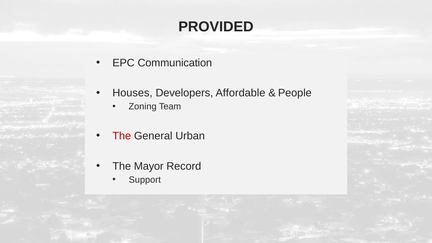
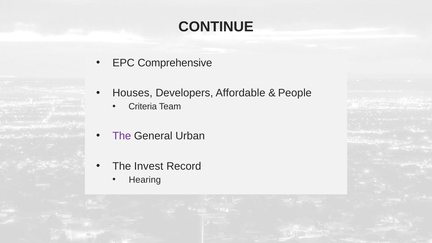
PROVIDED: PROVIDED -> CONTINUE (216, 27)
Communication: Communication -> Comprehensive (175, 63)
Zoning: Zoning -> Criteria (143, 107)
The colour: red -> purple (122, 136)
Mayor: Mayor -> Invest (149, 166)
Support: Support -> Hearing (145, 180)
